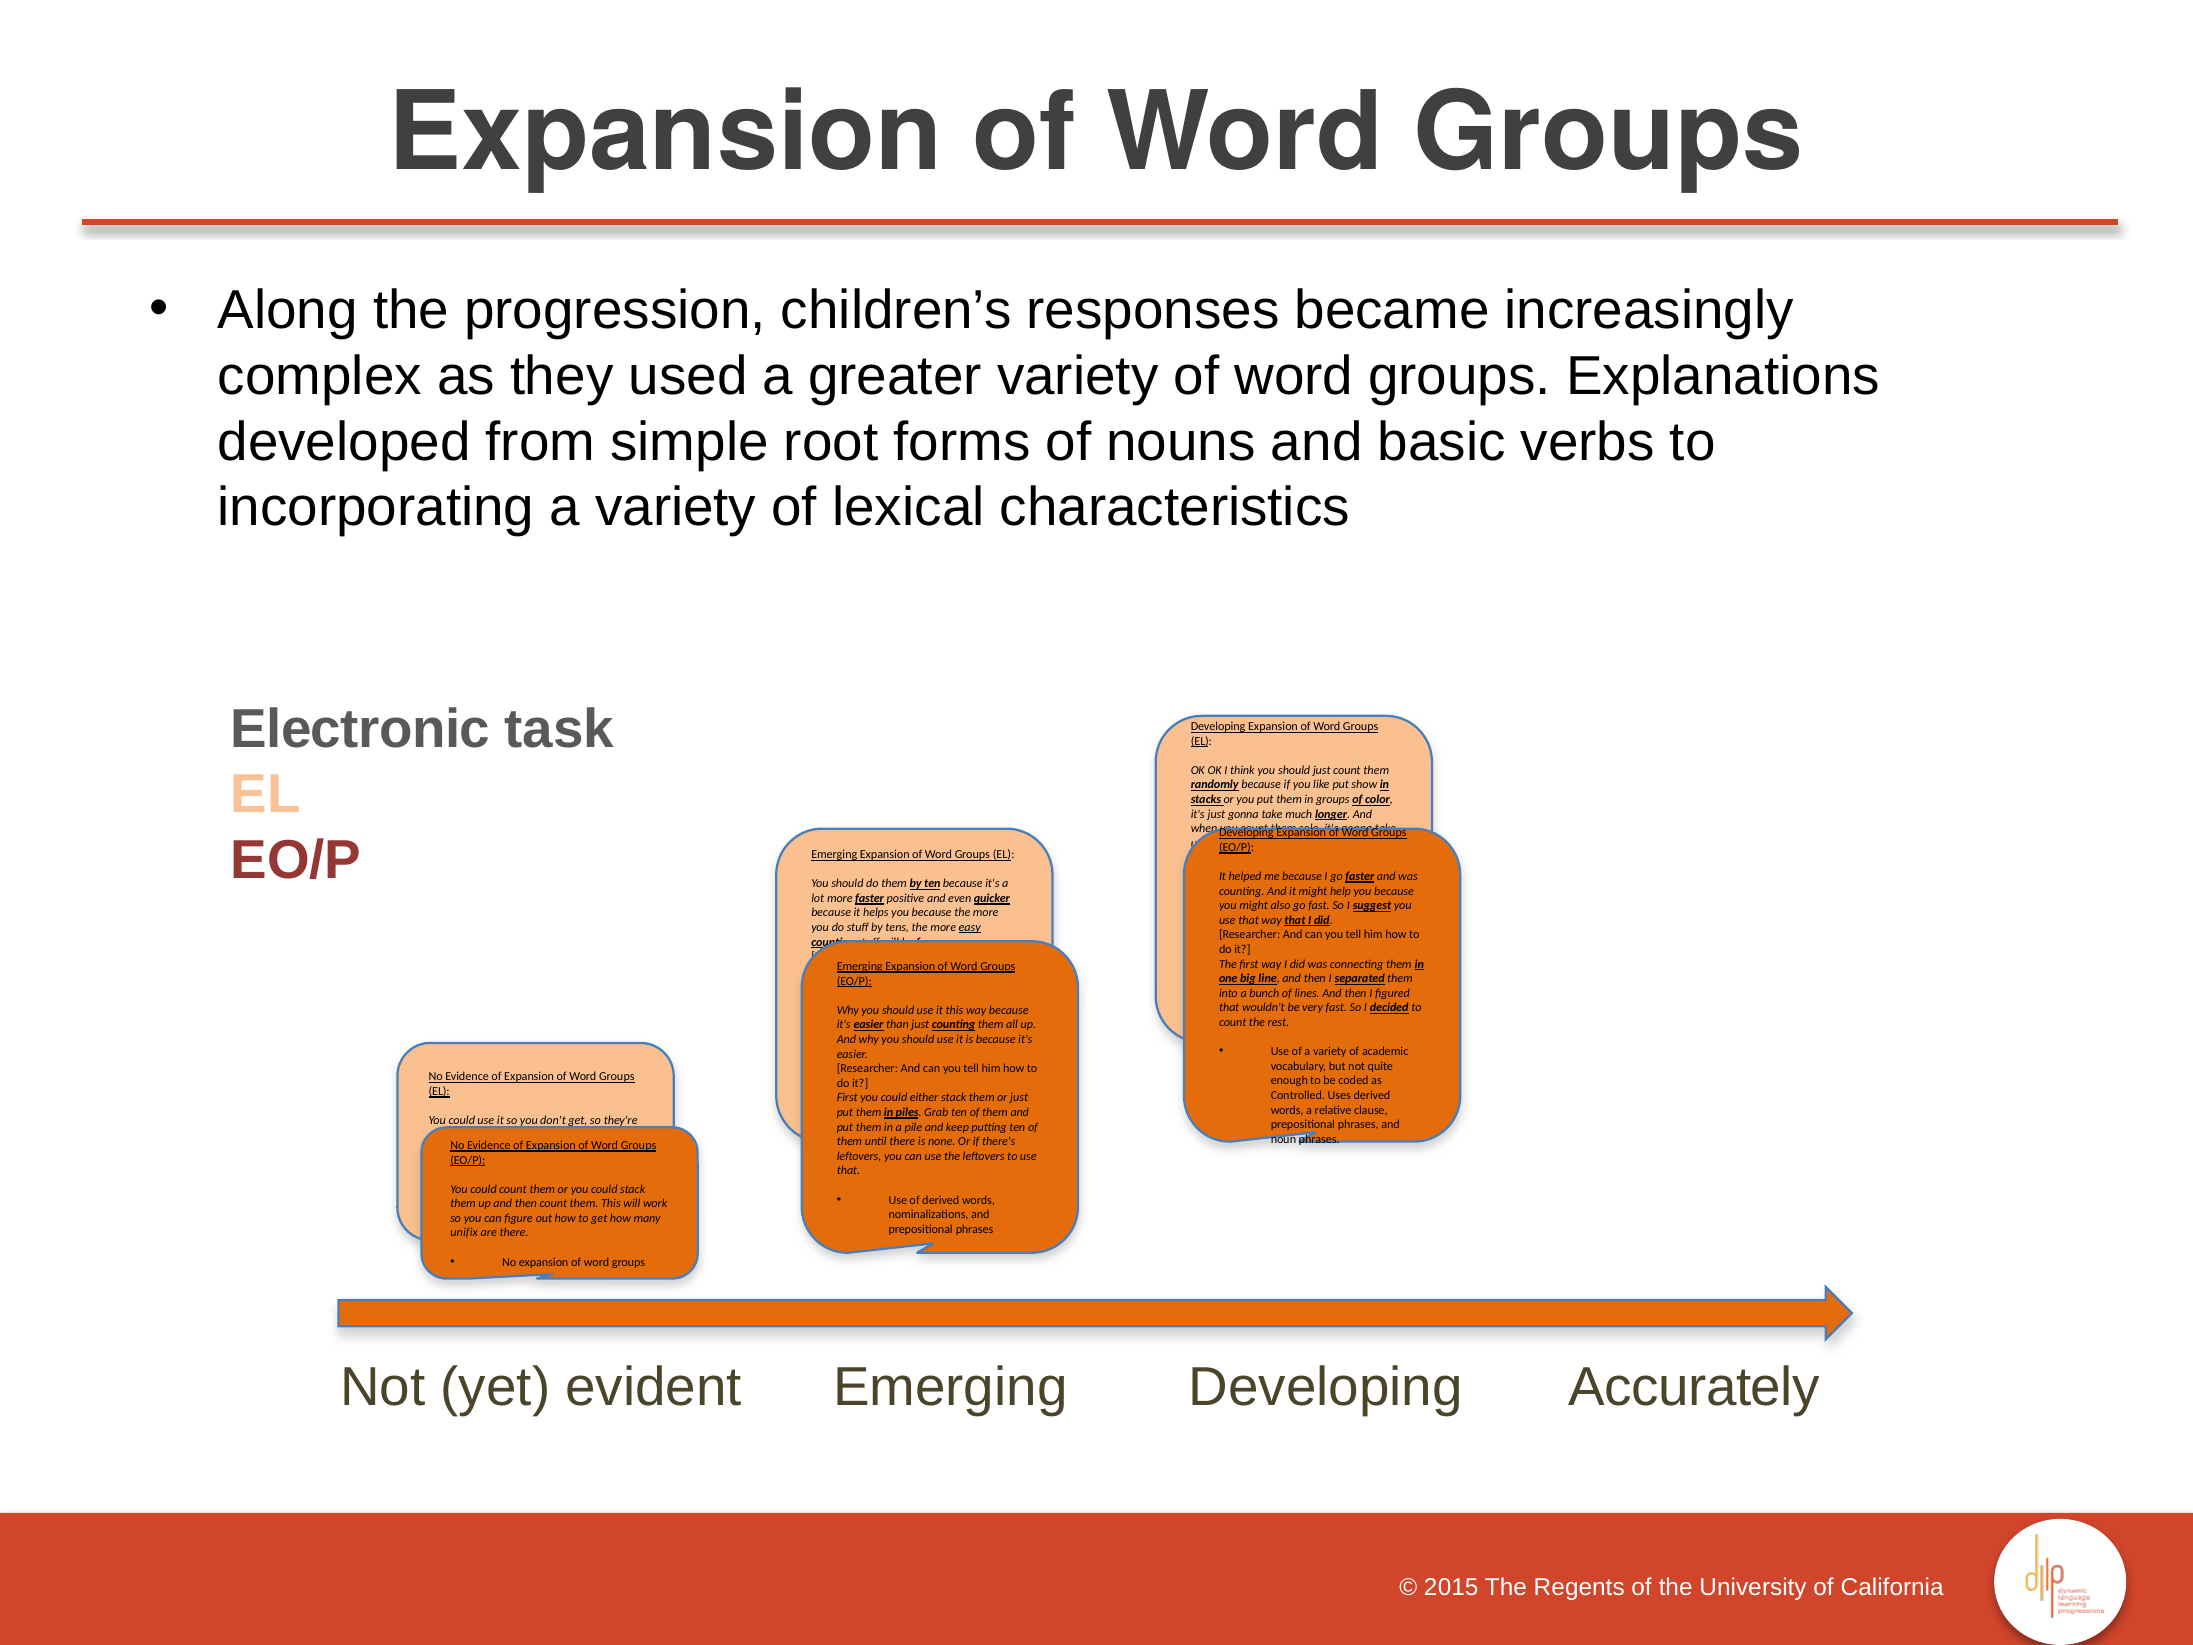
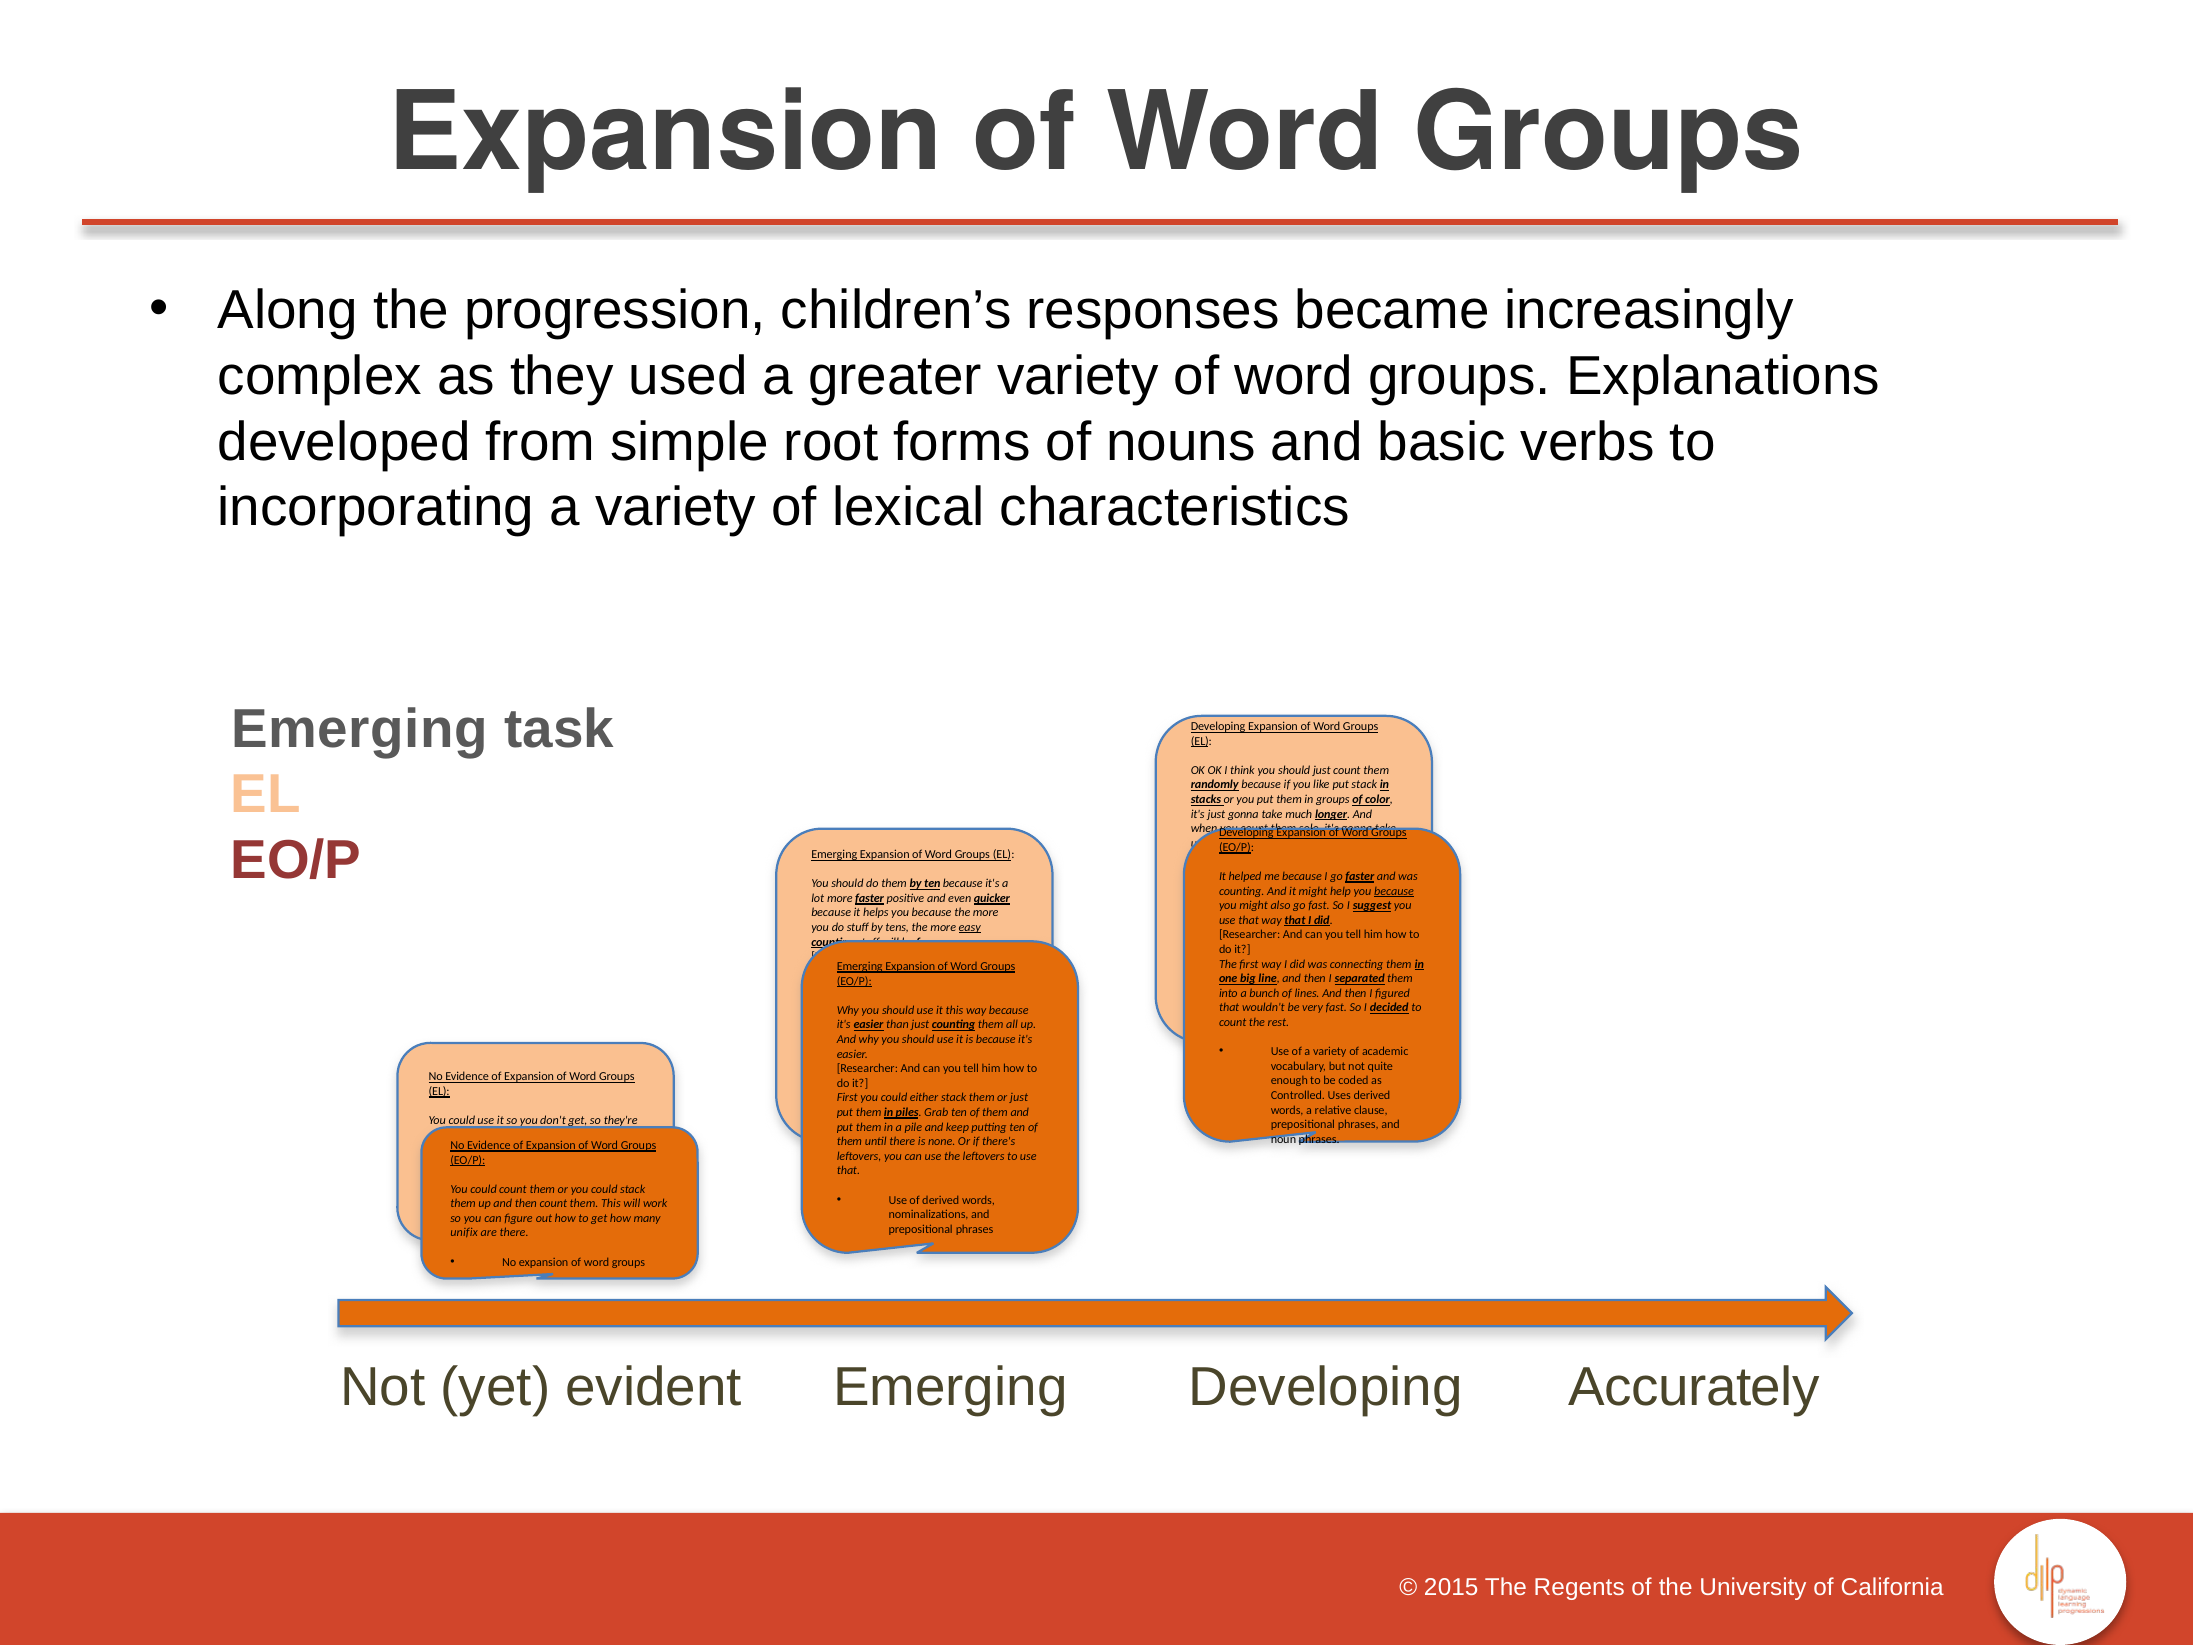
Electronic: Electronic -> Emerging (360, 729)
put show: show -> stack (1364, 785)
because underline: none -> present (1394, 891)
